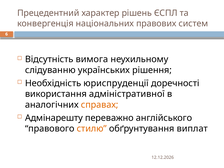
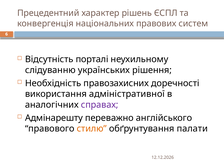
вимога: вимога -> порталі (92, 59)
юриспруденції: юриспруденції -> правозахисних (116, 83)
справах colour: orange -> purple (100, 105)
виплат: виплат -> палати (192, 129)
